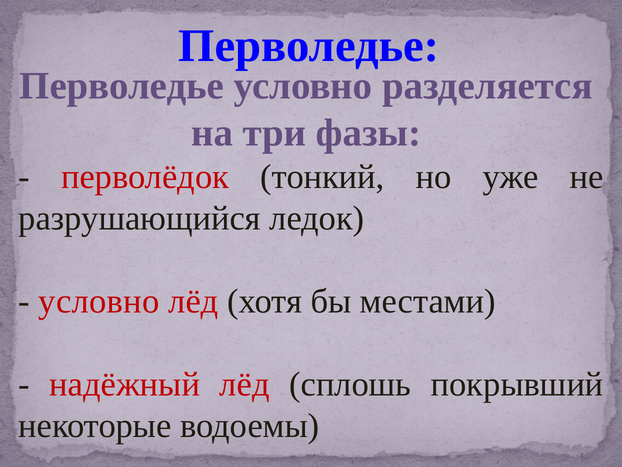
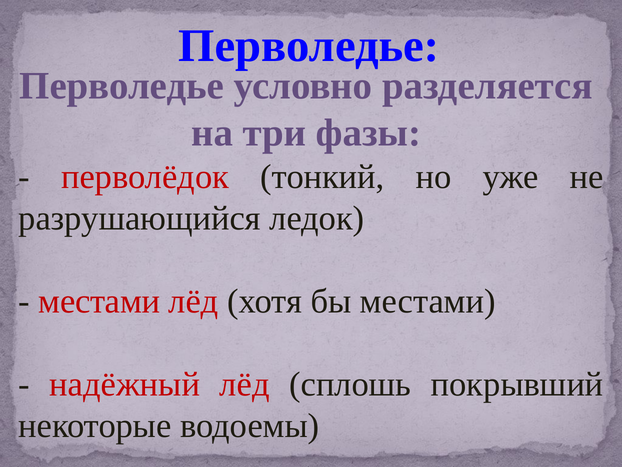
условно: условно -> местами (99, 301)
